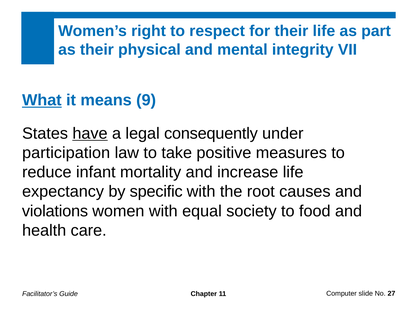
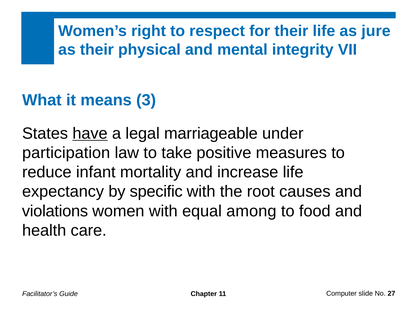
part: part -> jure (376, 31)
What underline: present -> none (42, 100)
9: 9 -> 3 (146, 100)
consequently: consequently -> marriageable (211, 134)
society: society -> among (251, 212)
